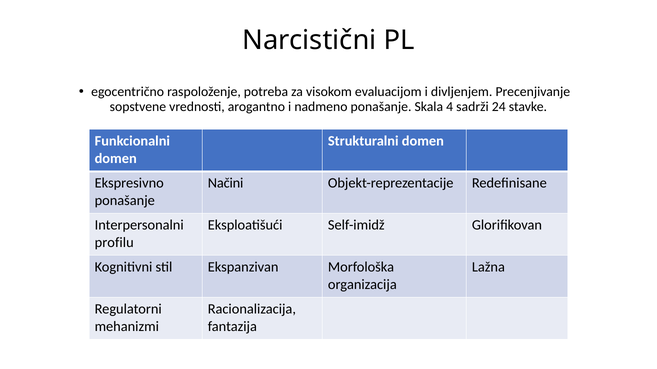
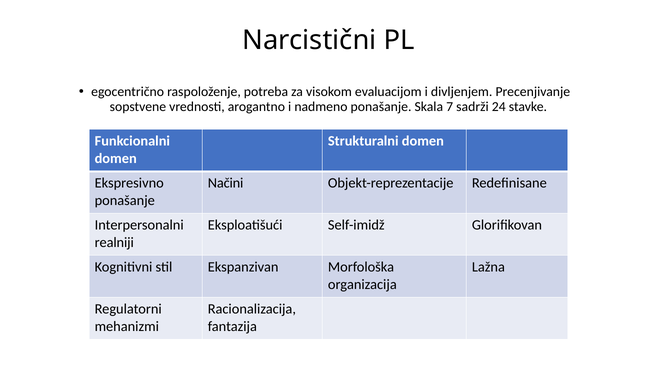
4: 4 -> 7 (450, 107)
profilu: profilu -> realniji (114, 243)
